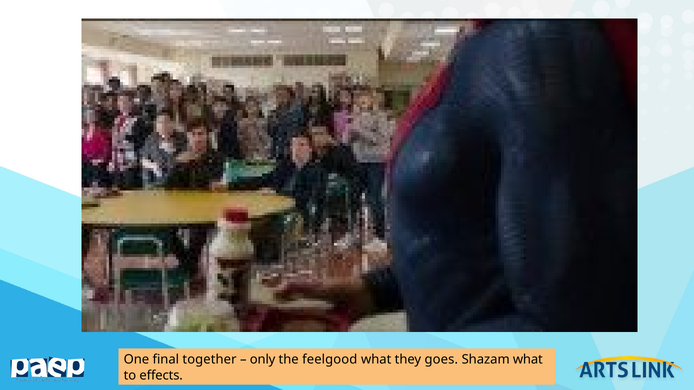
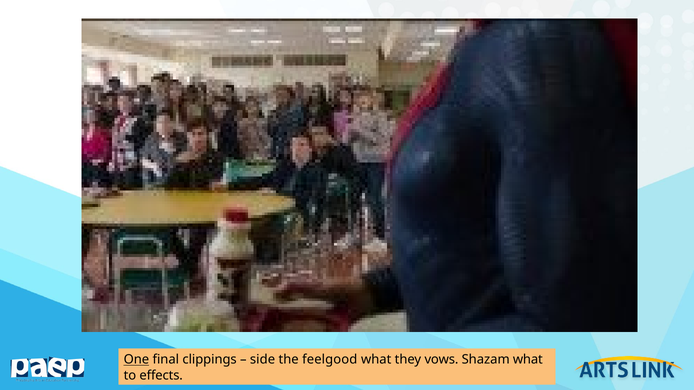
One underline: none -> present (136, 360)
together: together -> clippings (210, 360)
only: only -> side (263, 360)
goes: goes -> vows (441, 360)
